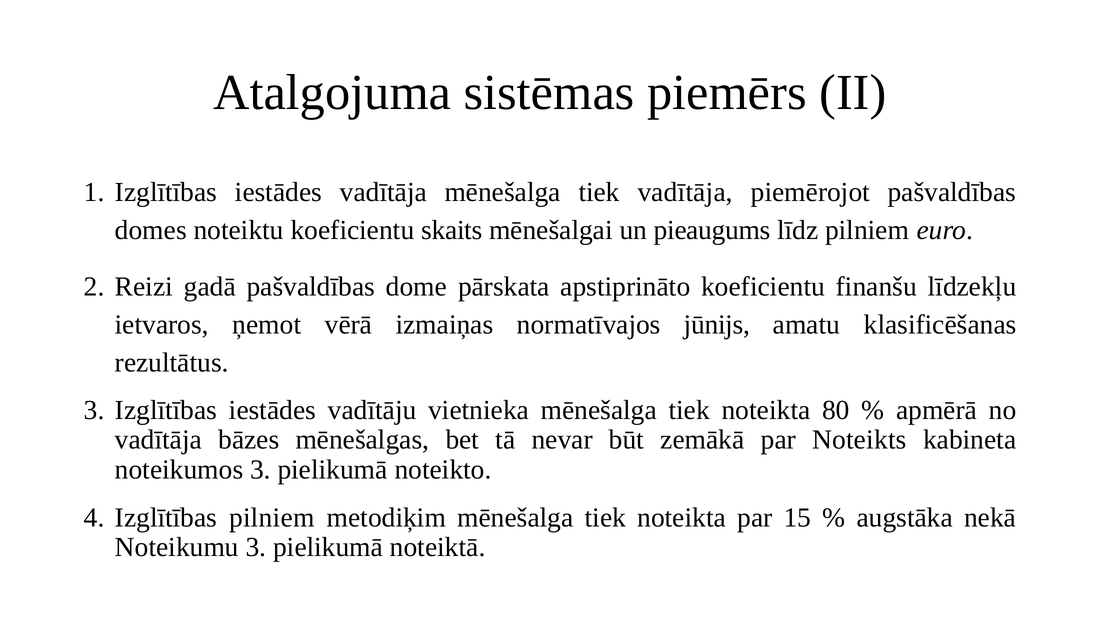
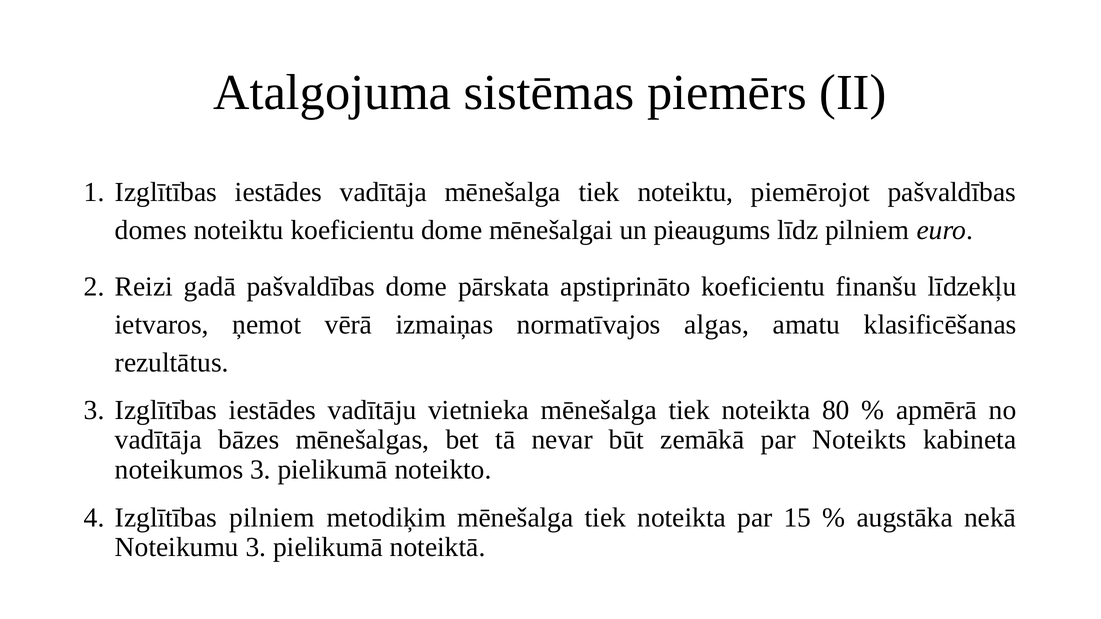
tiek vadītāja: vadītāja -> noteiktu (685, 192)
koeficientu skaits: skaits -> dome (452, 230)
jūnijs: jūnijs -> algas (717, 325)
